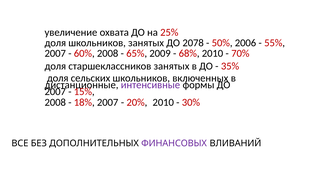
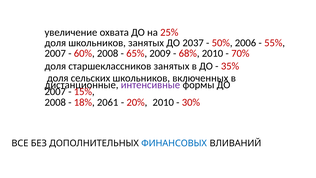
2078: 2078 -> 2037 (193, 43)
18% 2007: 2007 -> 2061 (108, 102)
ФИНАНСОВЫХ colour: purple -> blue (174, 143)
